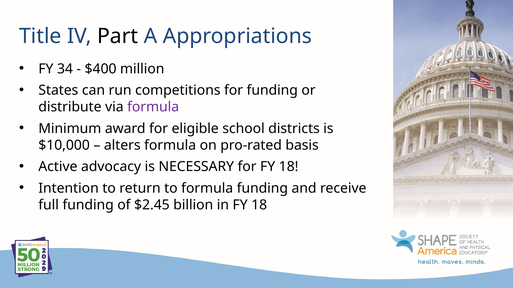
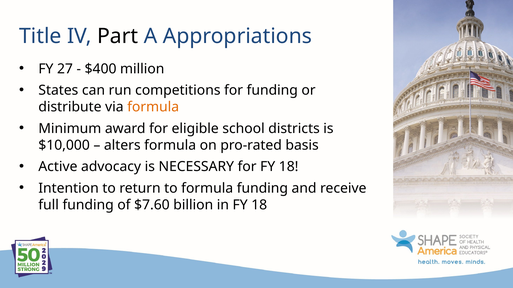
34: 34 -> 27 (65, 69)
formula colour: purple -> orange (153, 107)
$2.45: $2.45 -> $7.60 (152, 205)
